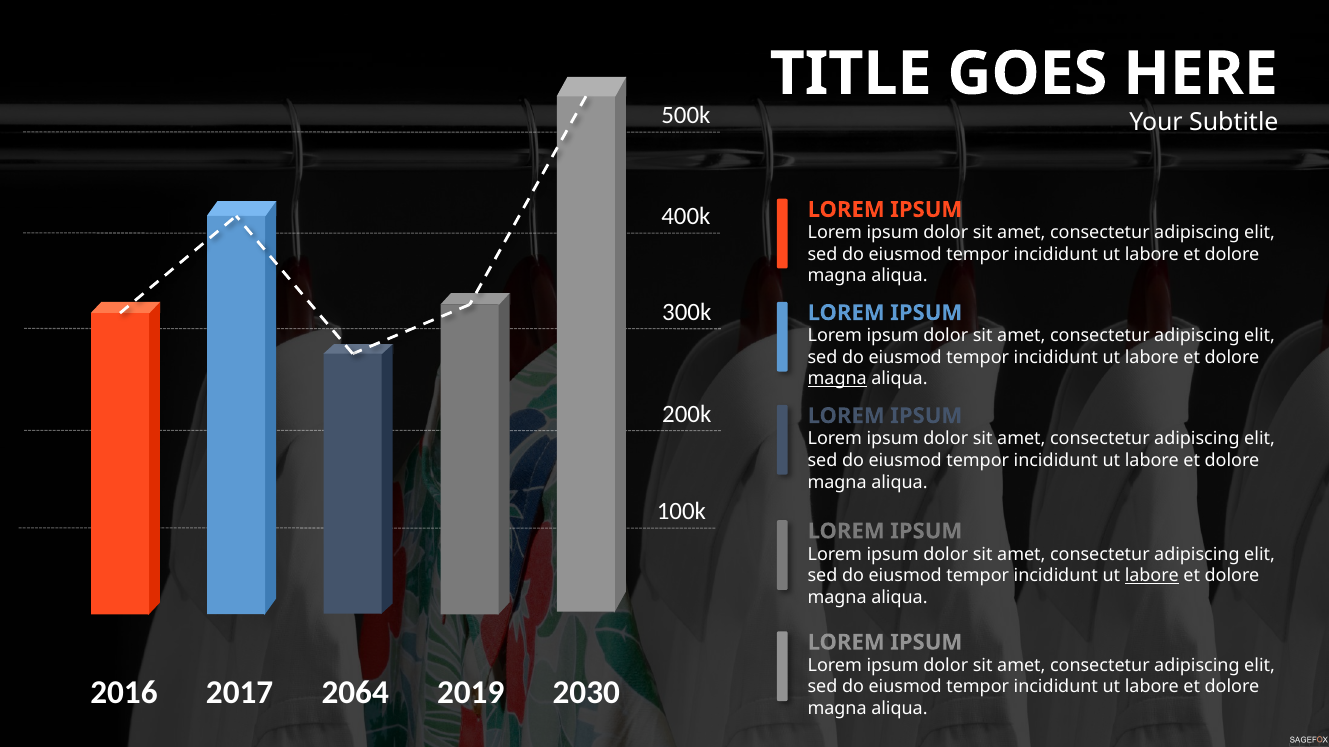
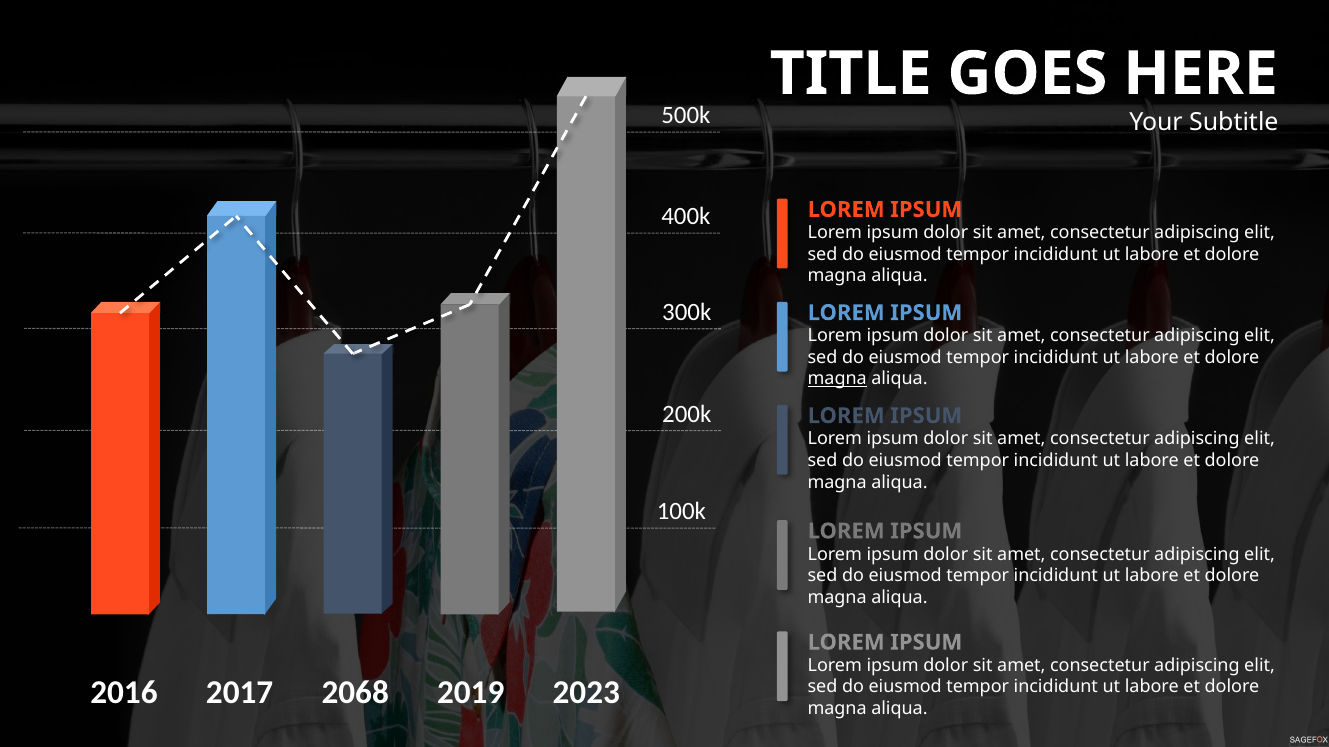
labore underline: present -> none (1152, 576)
2064: 2064 -> 2068 (355, 693)
2030: 2030 -> 2023 (586, 693)
